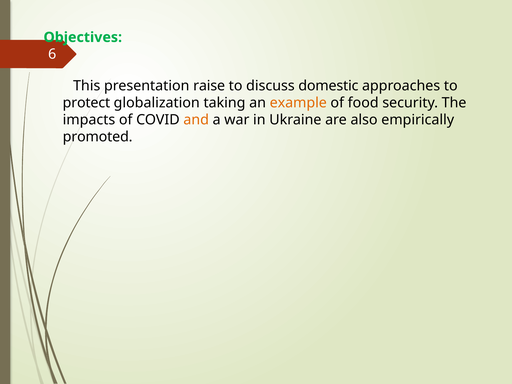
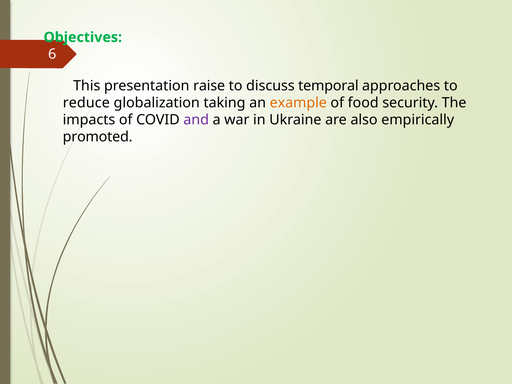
domestic: domestic -> temporal (328, 86)
protect: protect -> reduce (86, 103)
and colour: orange -> purple (196, 120)
